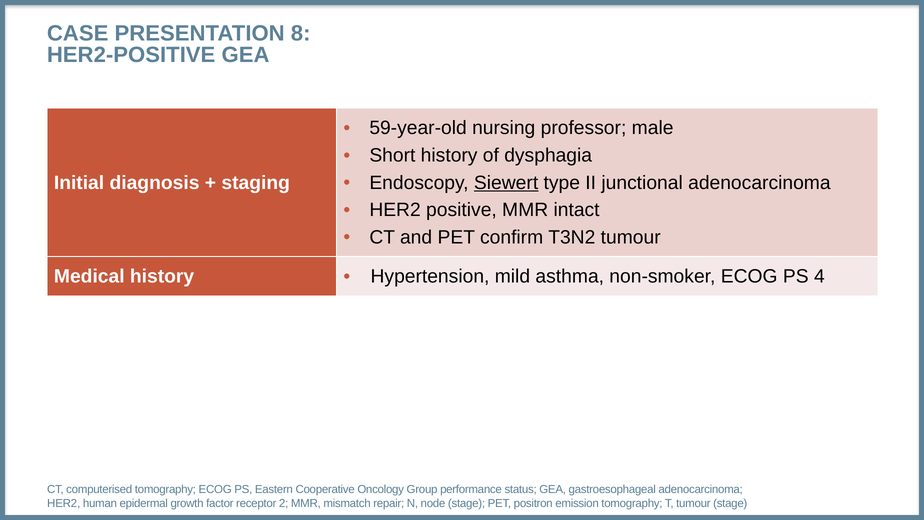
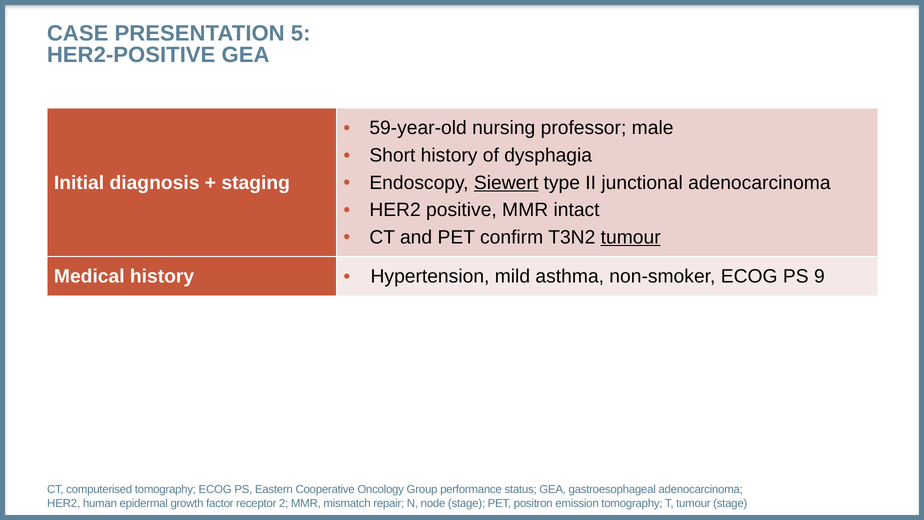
8: 8 -> 5 (301, 34)
tumour underline: none -> present (631, 237)
4: 4 -> 9 (819, 276)
